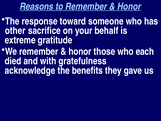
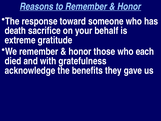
other: other -> death (15, 31)
